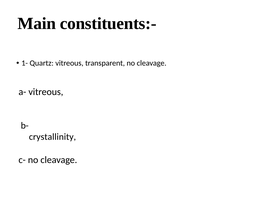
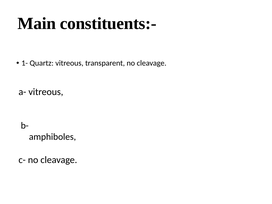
crystallinity: crystallinity -> amphiboles (52, 137)
